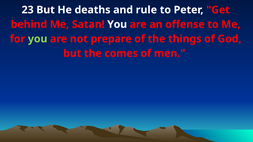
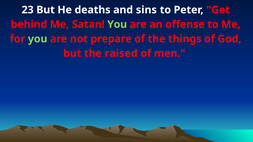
rule: rule -> sins (146, 10)
You colour: white -> light green (117, 24)
comes: comes -> raised (121, 53)
